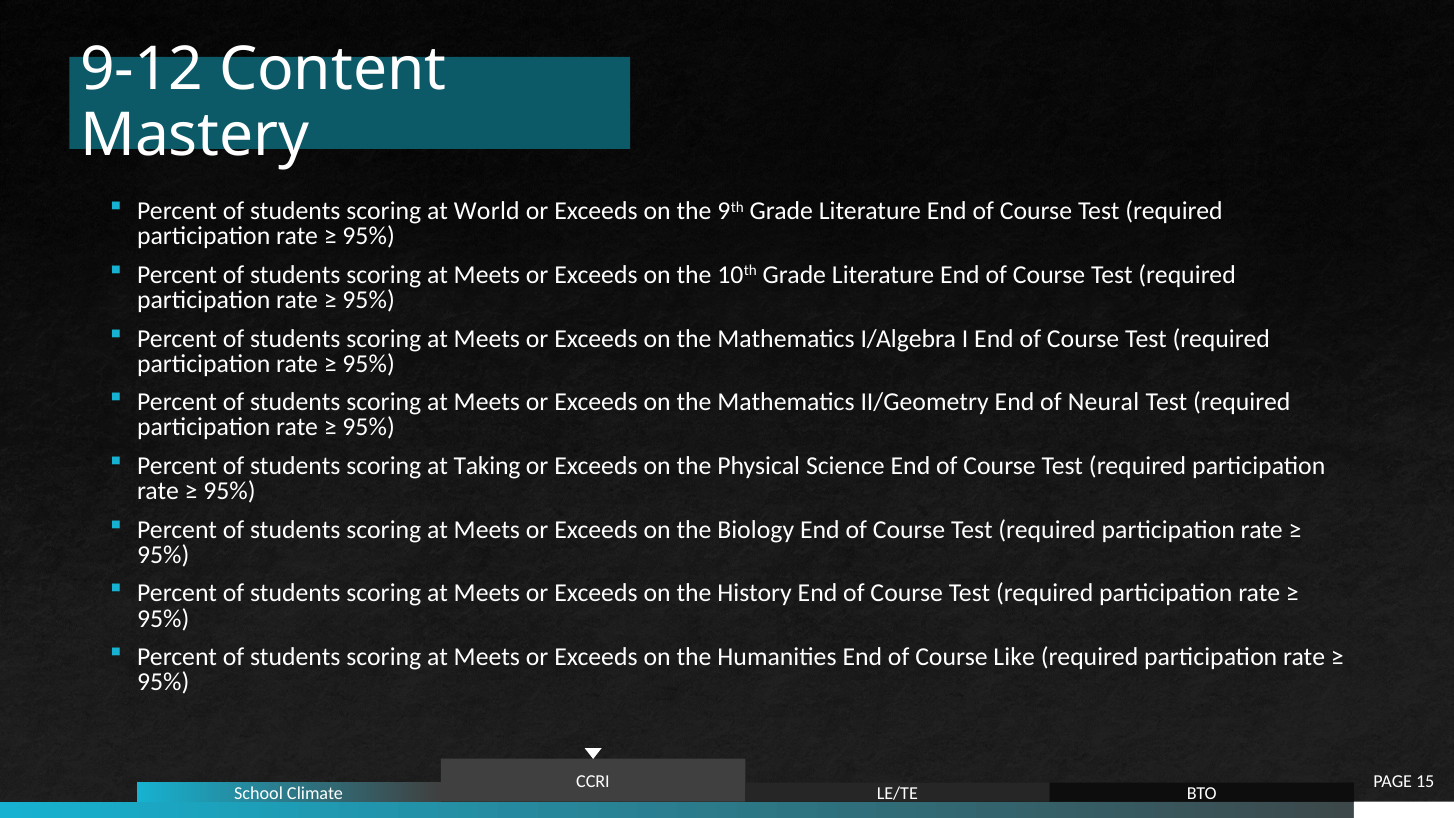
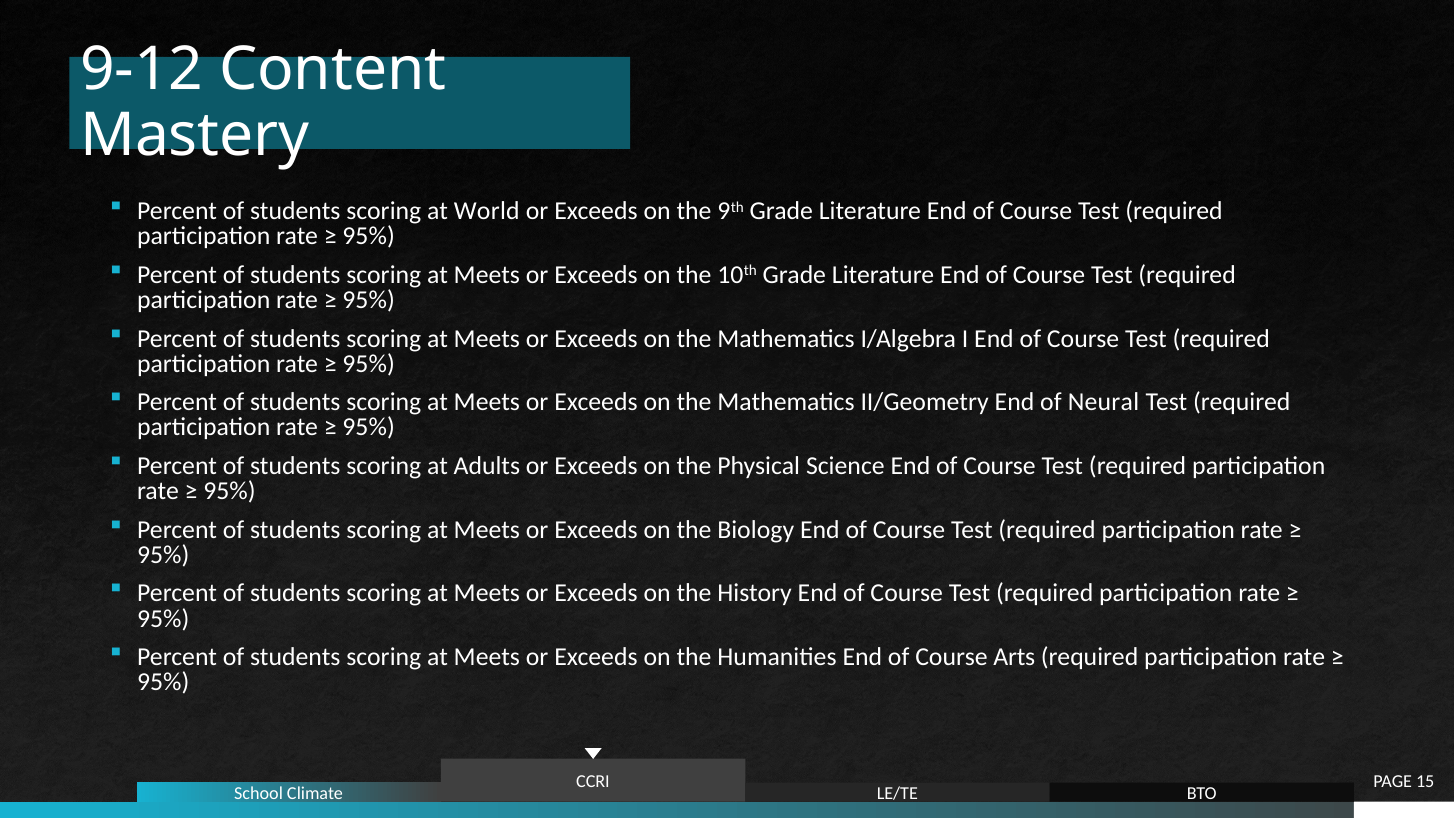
Taking: Taking -> Adults (487, 466)
Like: Like -> Arts (1014, 657)
